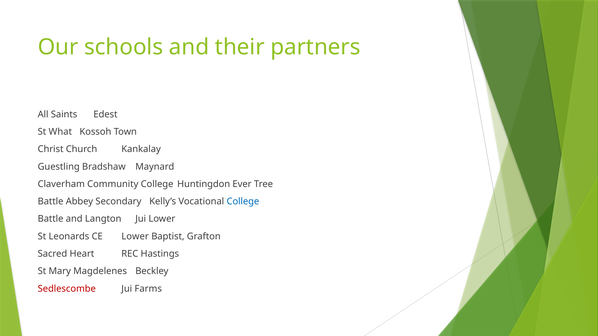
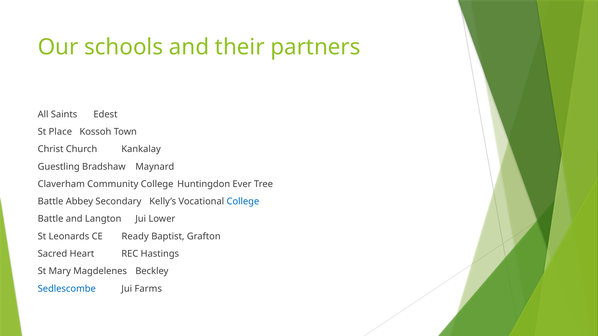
What: What -> Place (60, 132)
CE Lower: Lower -> Ready (135, 237)
Sedlescombe colour: red -> blue (67, 289)
